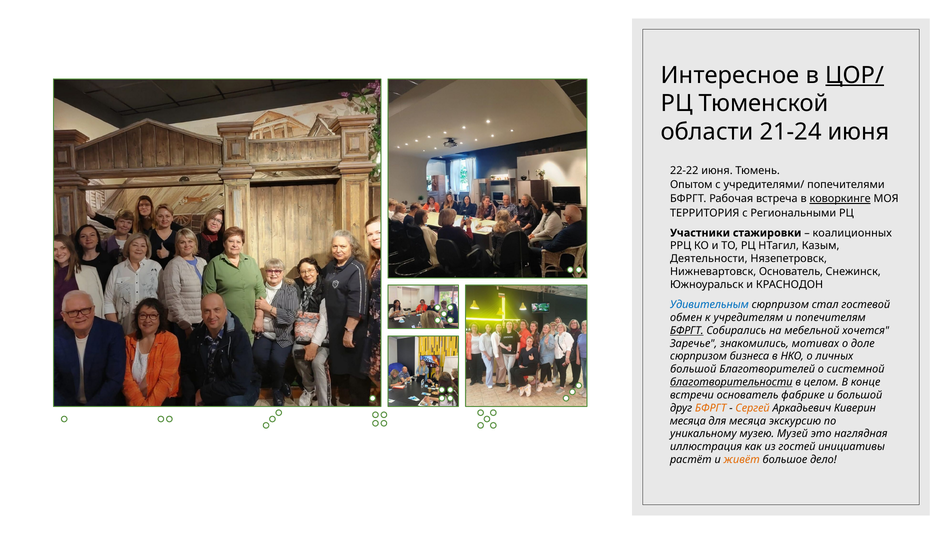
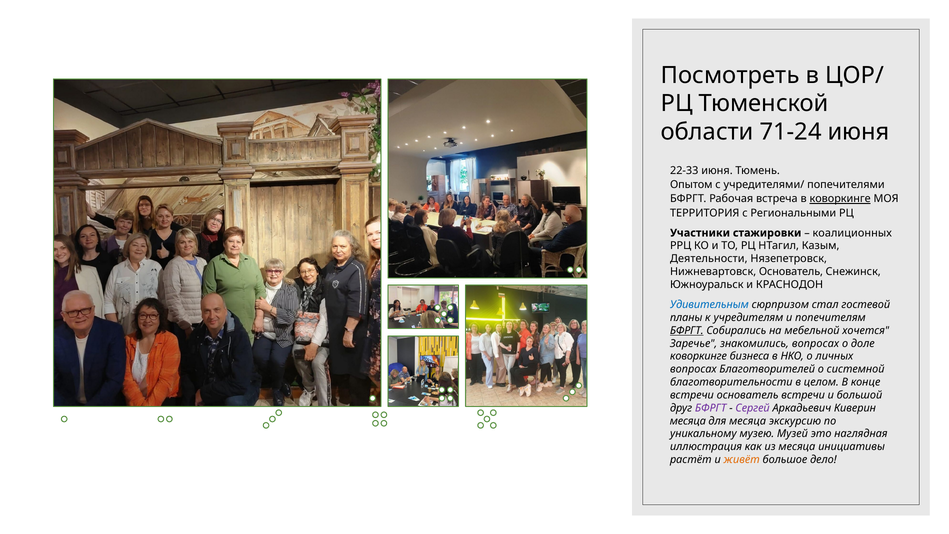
Интересное: Интересное -> Посмотреть (730, 75)
ЦОР/ underline: present -> none (855, 75)
21-24: 21-24 -> 71-24 (791, 132)
22-22: 22-22 -> 22-33 (684, 171)
обмен: обмен -> планы (686, 317)
знакомились мотивах: мотивах -> вопросах (815, 343)
сюрпризом: сюрпризом -> коворкинге (699, 356)
большой: большой -> вопросах (693, 369)
благотворительности underline: present -> none (731, 382)
основатель фабрике: фабрике -> встречи (803, 395)
БФРГТ colour: orange -> purple (711, 408)
Сергей colour: orange -> purple (753, 408)
из гостей: гостей -> месяца (797, 447)
